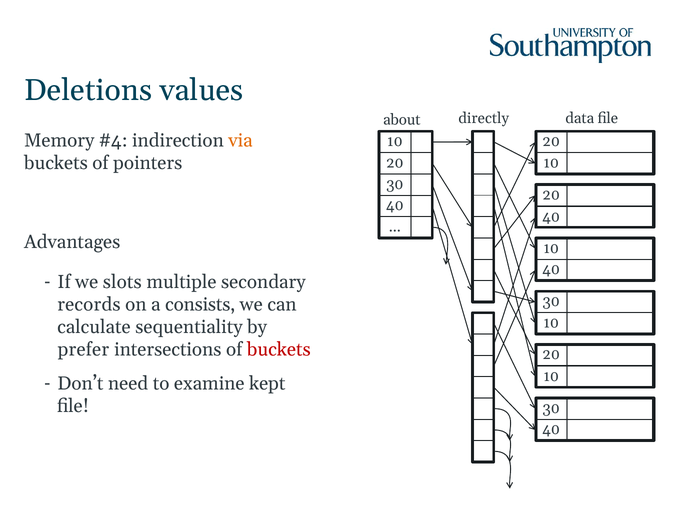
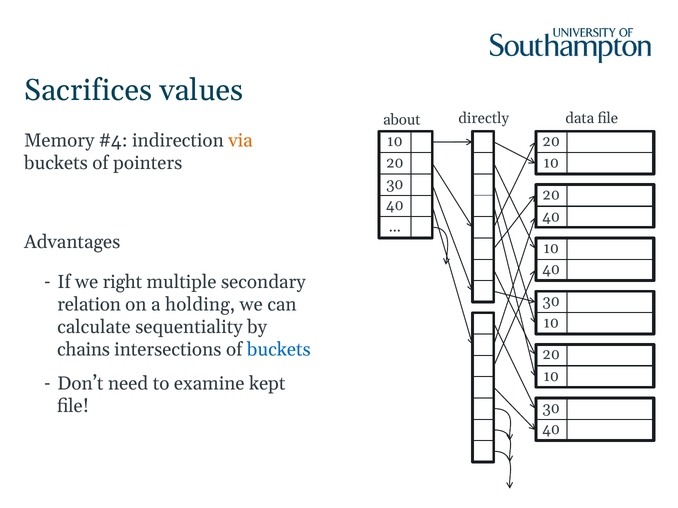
Deletions: Deletions -> Sacrifices (88, 90)
slots: slots -> right (122, 282)
records: records -> relation (89, 305)
consists: consists -> holding (200, 305)
prefer: prefer -> chains (84, 350)
buckets colour: red -> blue (279, 350)
